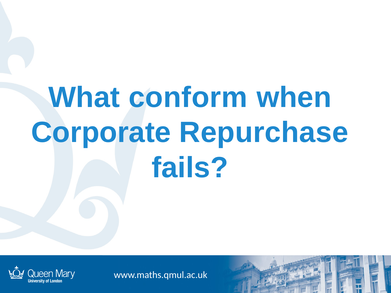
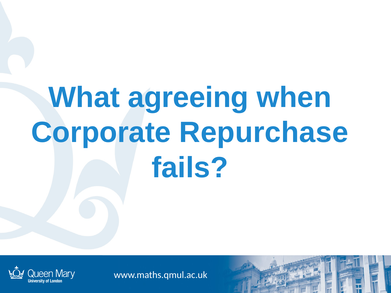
conform: conform -> agreeing (188, 97)
